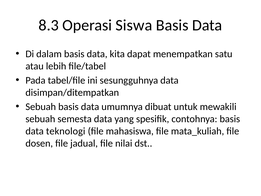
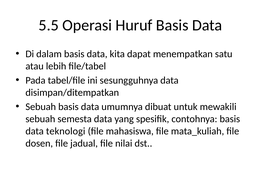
8.3: 8.3 -> 5.5 (49, 25)
Siswa: Siswa -> Huruf (134, 25)
